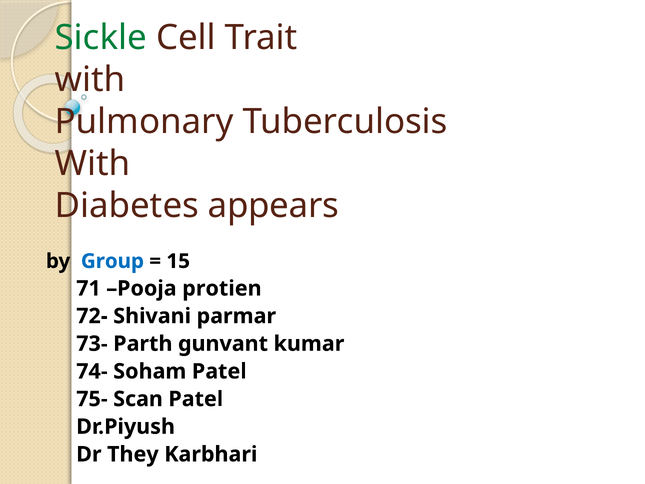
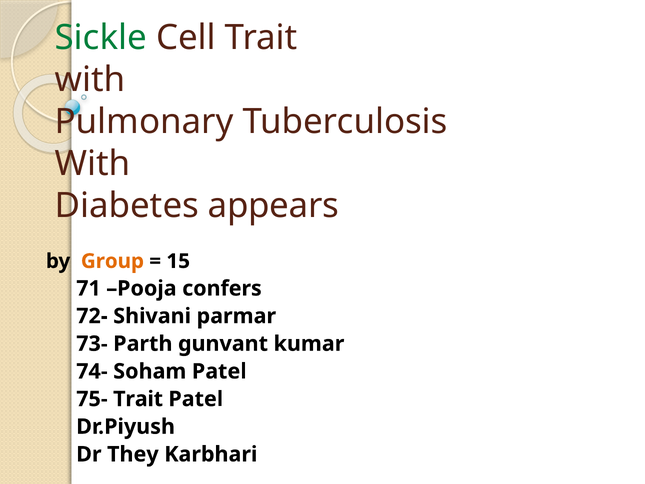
Group colour: blue -> orange (112, 261)
protien: protien -> confers (222, 288)
75- Scan: Scan -> Trait (138, 399)
